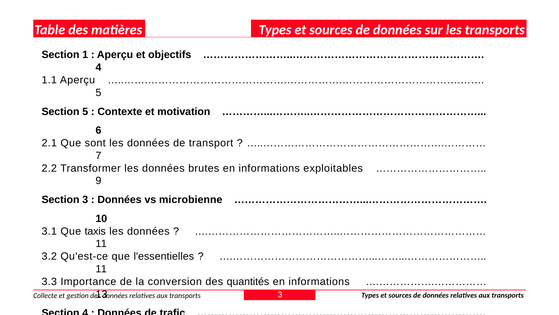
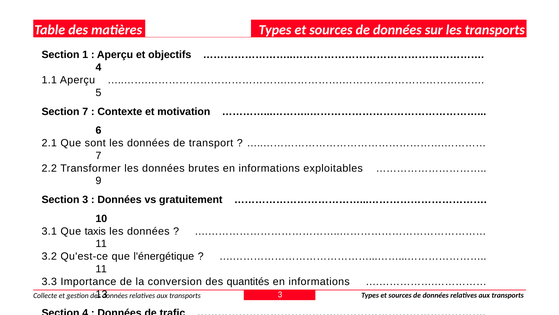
5: 5 -> 7 (85, 111)
microbienne: microbienne -> gratuitement (191, 199)
l'essentielles: l'essentielles -> l'énergétique (164, 256)
